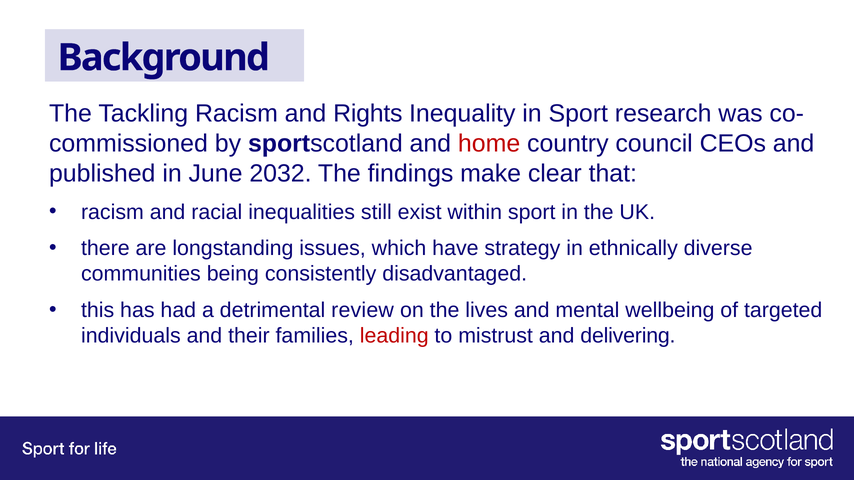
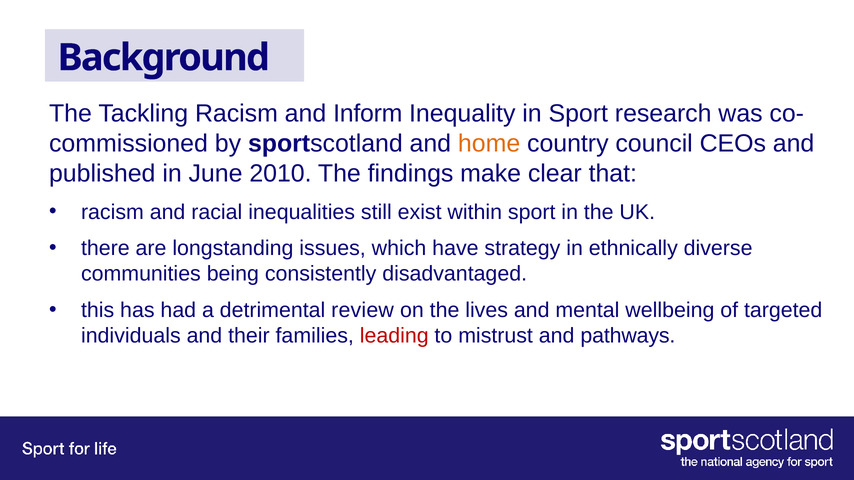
Rights: Rights -> Inform (368, 114)
home colour: red -> orange (489, 144)
2032: 2032 -> 2010 (280, 174)
delivering: delivering -> pathways (628, 336)
